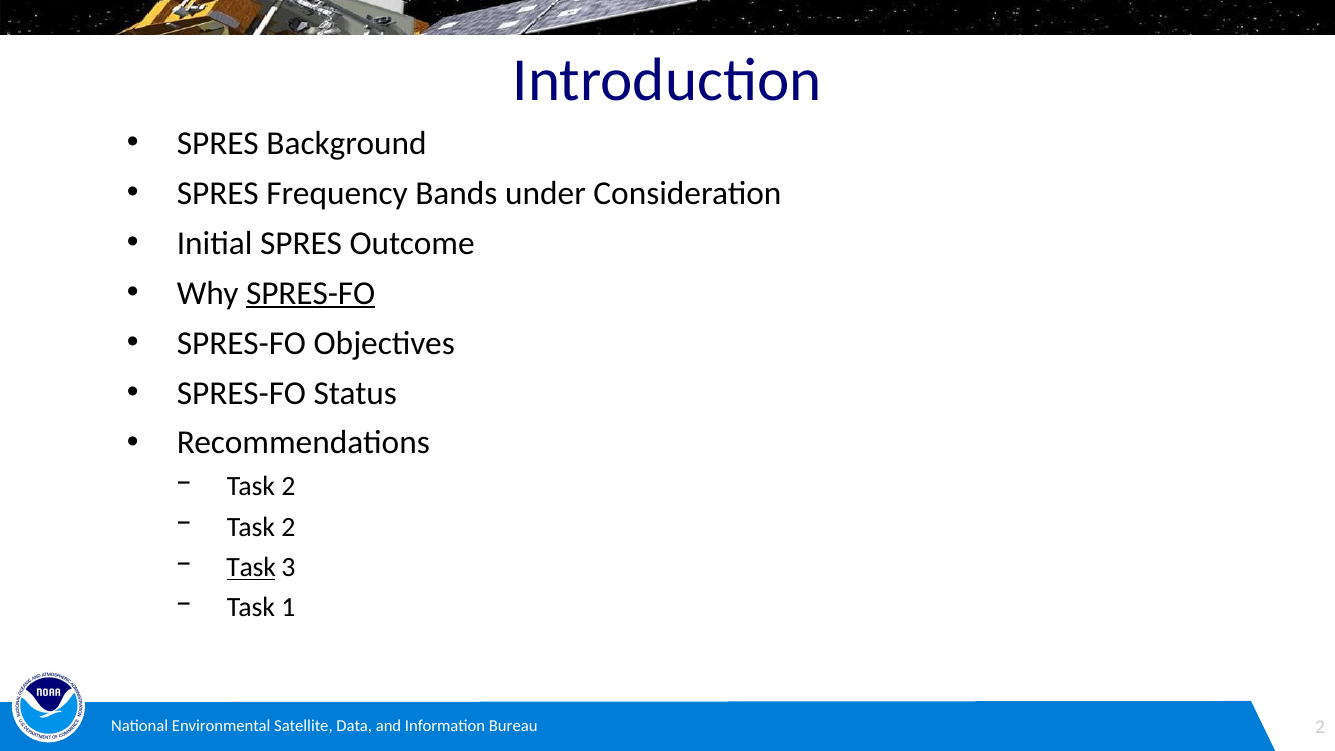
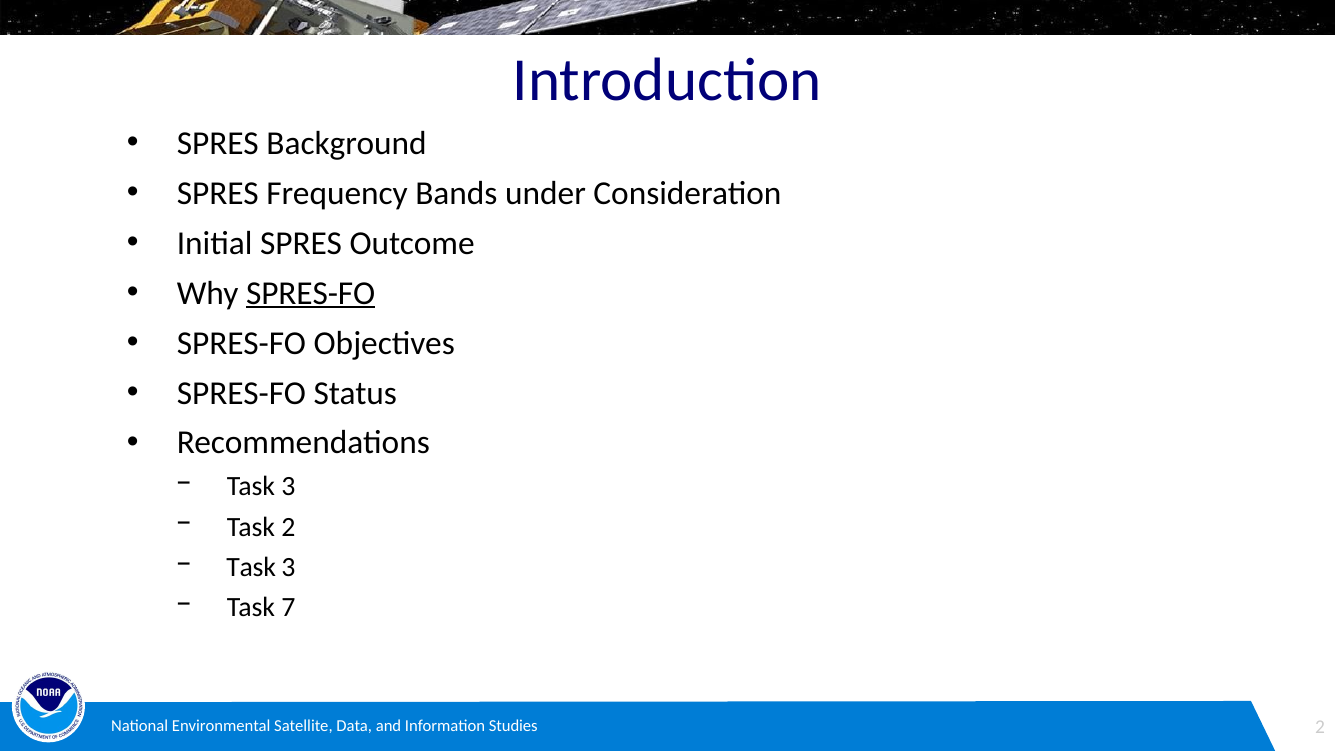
2: 2 -> 3 (288, 487)
Task underline: present -> none (251, 567)
1: 1 -> 7 (288, 608)
Bureau: Bureau -> Studies (513, 726)
